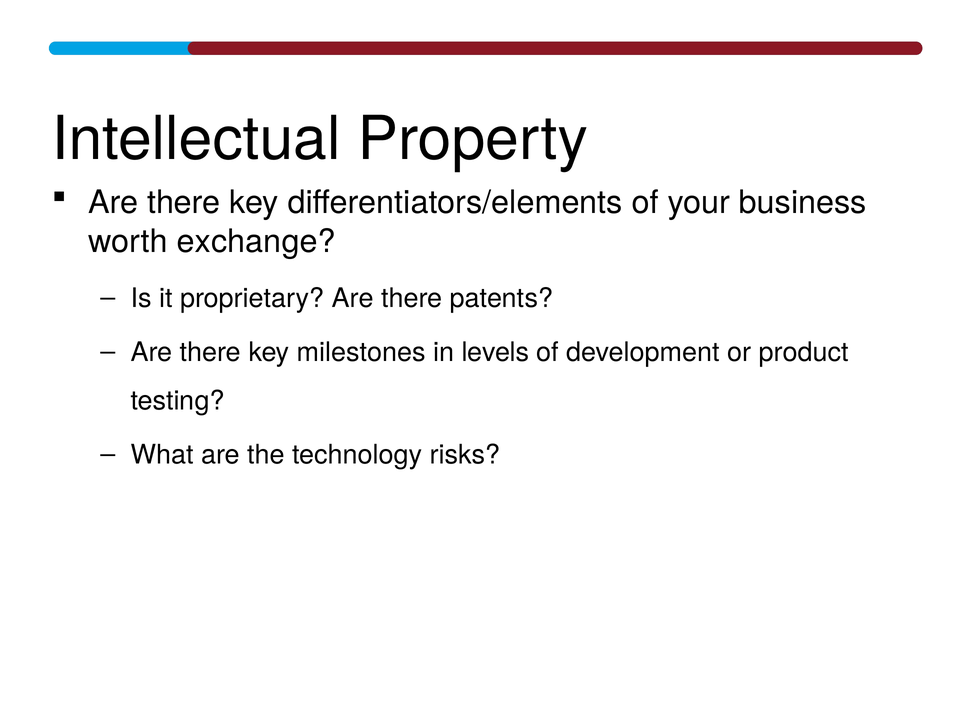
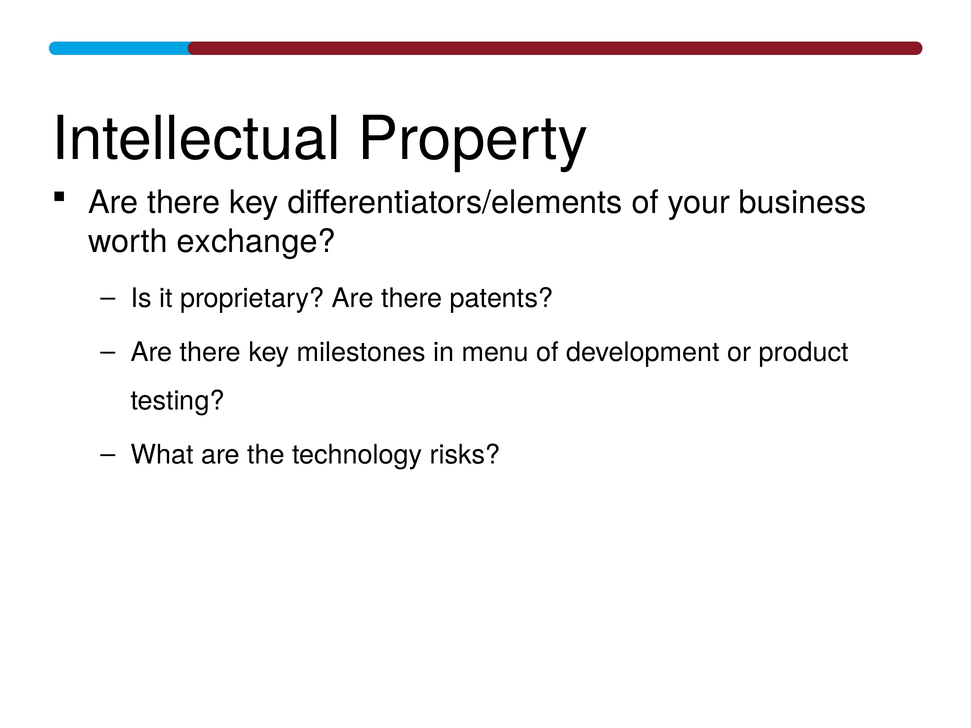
levels: levels -> menu (495, 352)
